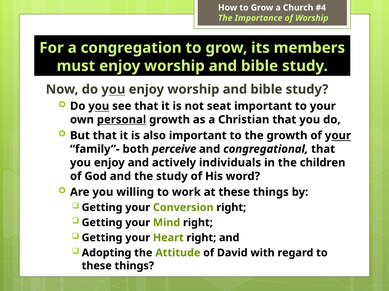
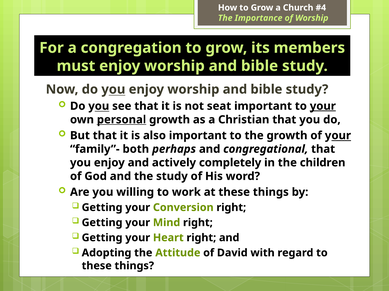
your underline: none -> present (323, 106)
perceive: perceive -> perhaps (174, 149)
individuals: individuals -> completely (230, 163)
